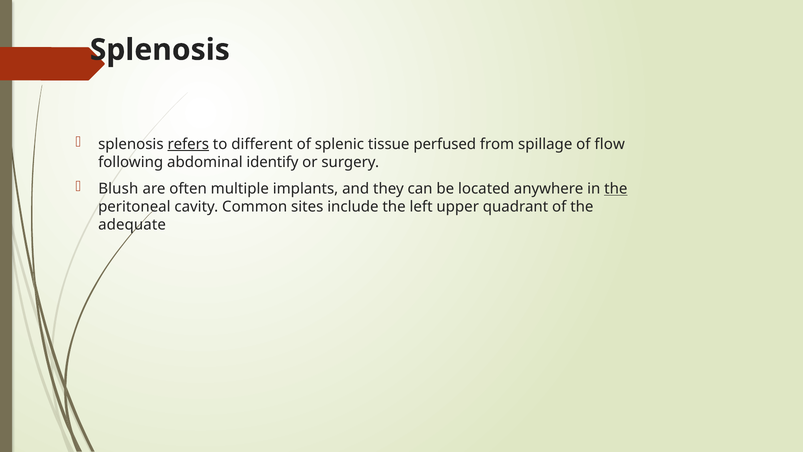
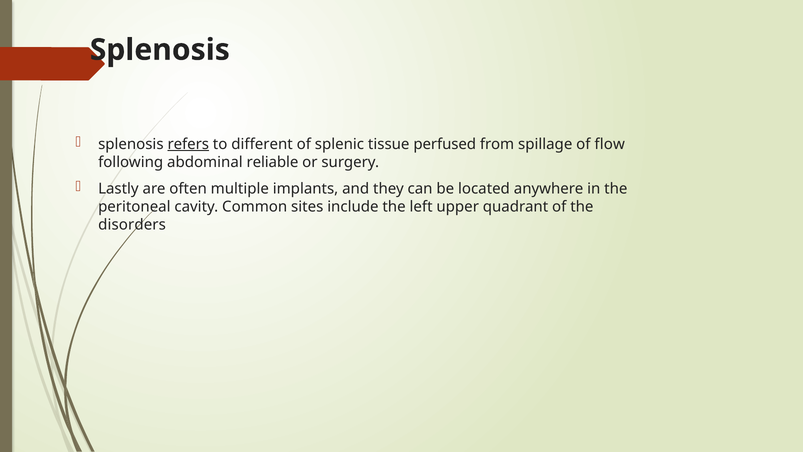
identify: identify -> reliable (272, 162)
Blush: Blush -> Lastly (118, 189)
the underline: present -> none (616, 189)
adequate: adequate -> disorders (132, 225)
